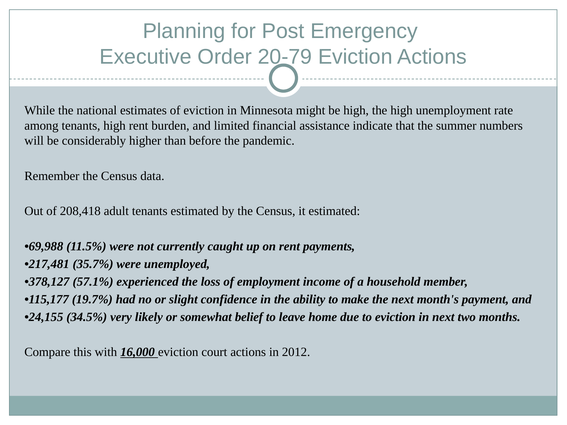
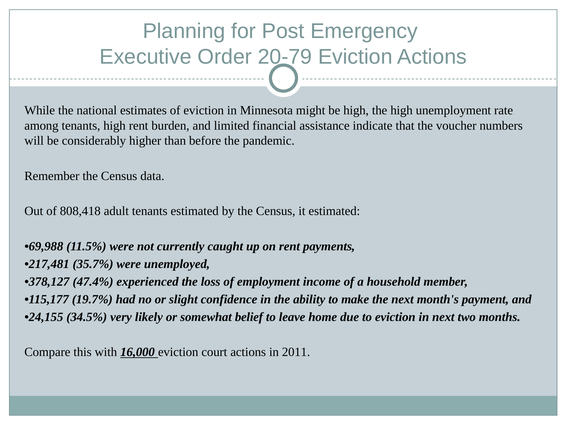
summer: summer -> voucher (456, 126)
208,418: 208,418 -> 808,418 (80, 211)
57.1%: 57.1% -> 47.4% (93, 282)
2012: 2012 -> 2011 (296, 352)
